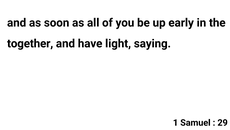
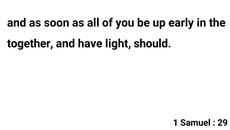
saying: saying -> should (152, 43)
